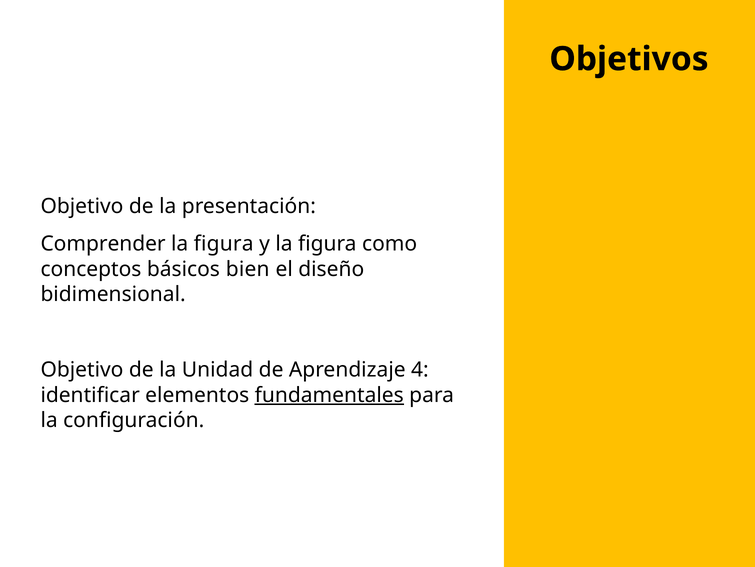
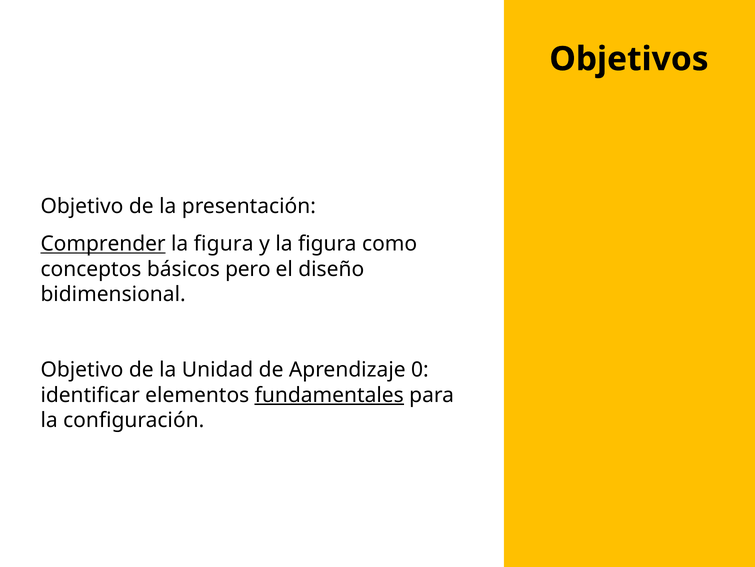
Comprender underline: none -> present (103, 244)
bien: bien -> pero (248, 269)
4: 4 -> 0 (420, 369)
